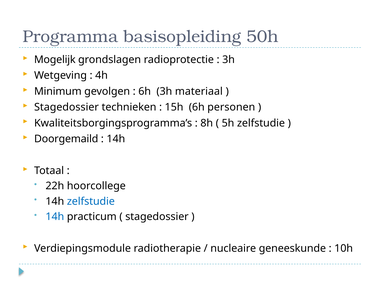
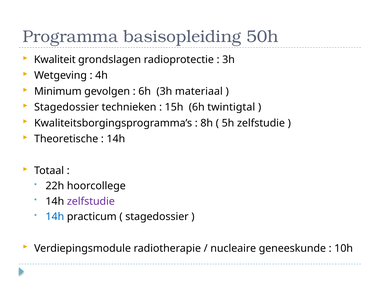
Mogelijk: Mogelijk -> Kwaliteit (55, 60)
personen: personen -> twintigtal (231, 107)
Doorgemaild: Doorgemaild -> Theoretische (66, 139)
zelfstudie colour: blue -> purple (91, 201)
